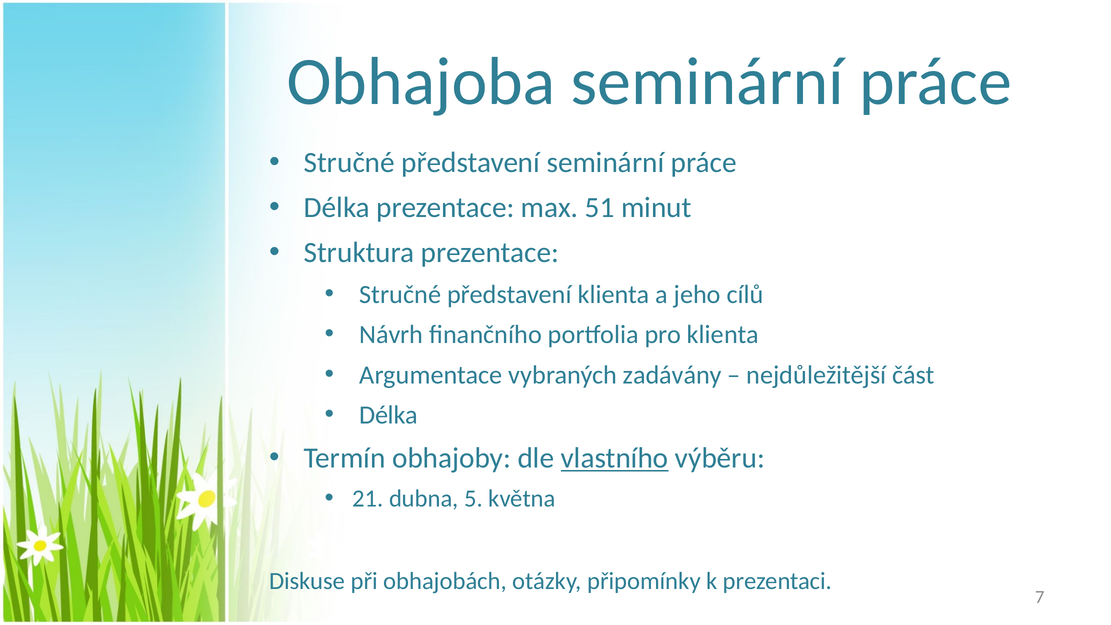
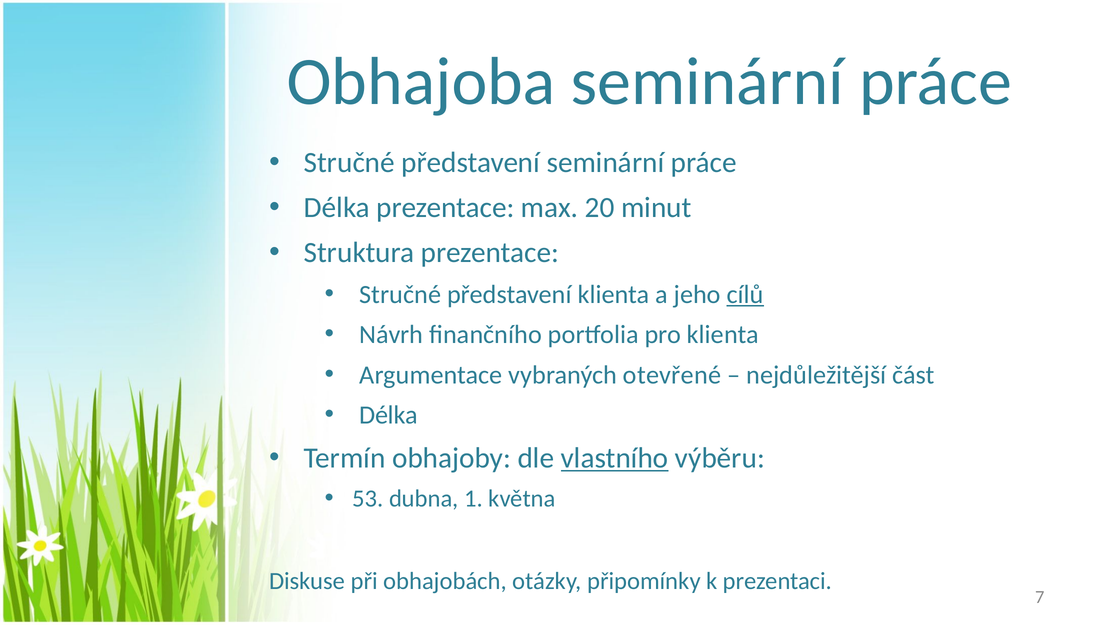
51: 51 -> 20 (600, 208)
cílů underline: none -> present (745, 295)
zadávány: zadávány -> otevřené (672, 375)
21: 21 -> 53 (368, 499)
5: 5 -> 1 (473, 499)
